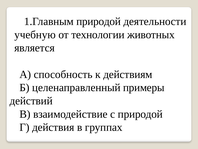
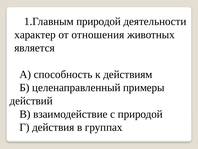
учебную: учебную -> характер (35, 35)
технологии: технологии -> отношения (98, 35)
